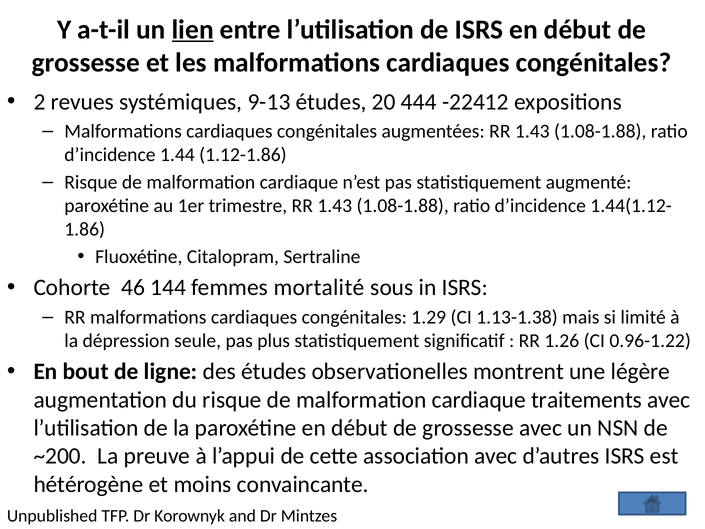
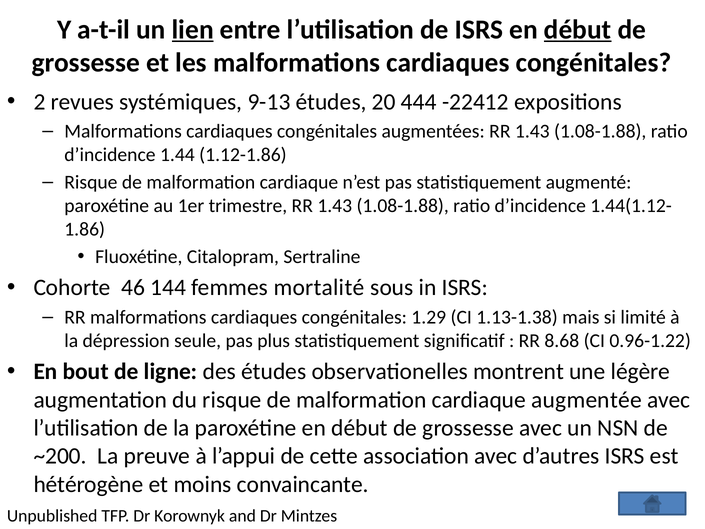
début underline: none -> present (578, 30)
1.26: 1.26 -> 8.68 (562, 341)
traitements: traitements -> augmentée (586, 400)
